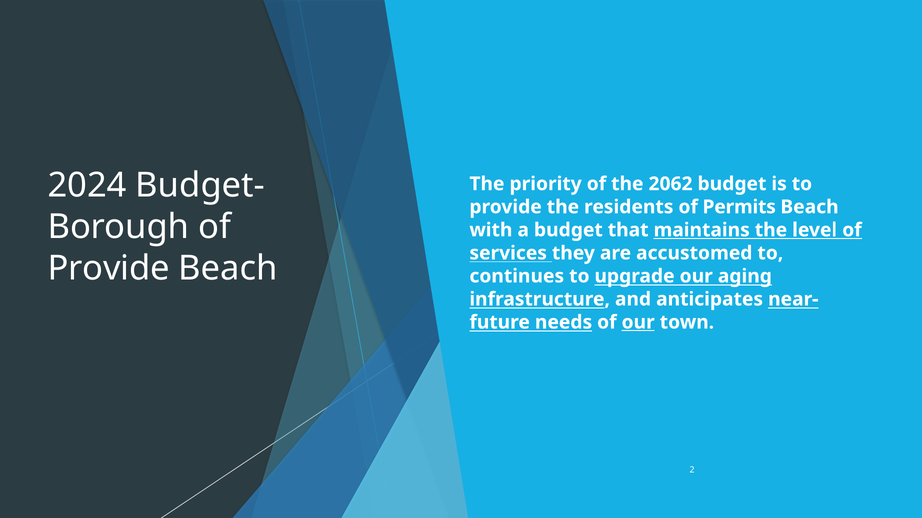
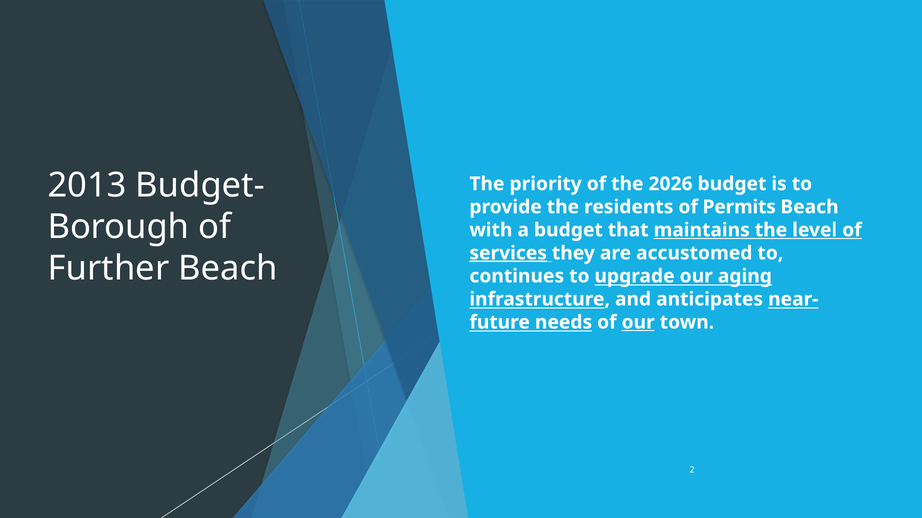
2024: 2024 -> 2013 (87, 186)
2062: 2062 -> 2026 (671, 184)
services underline: none -> present (508, 253)
Provide: Provide -> Further (108, 269)
